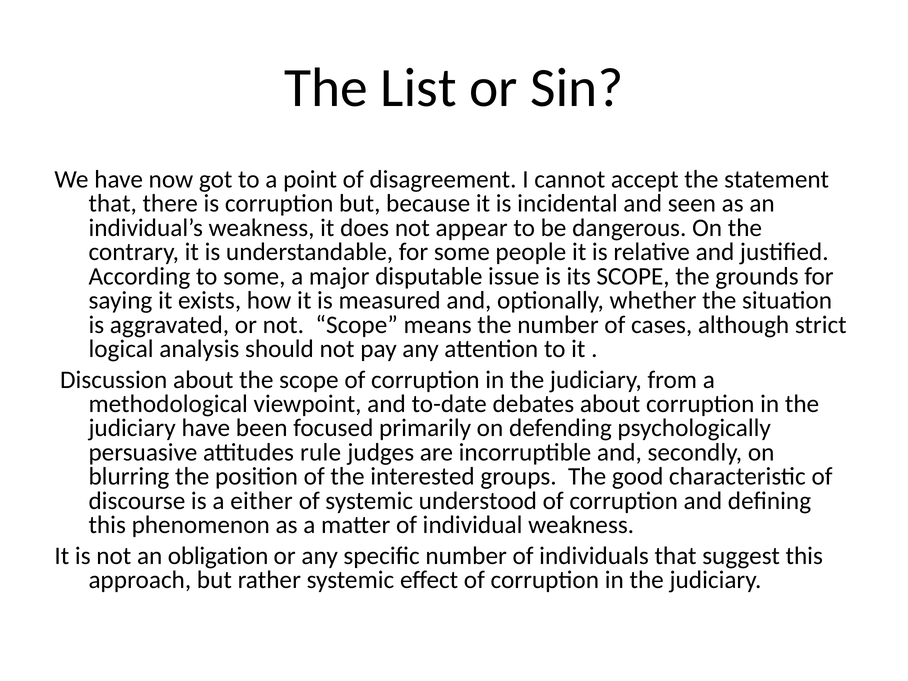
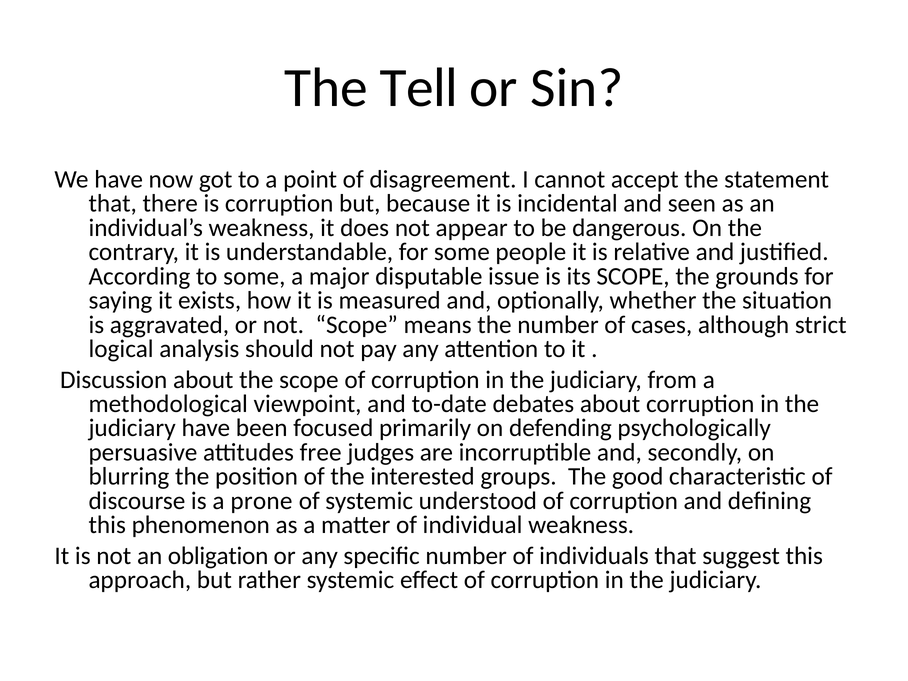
List: List -> Tell (419, 88)
rule: rule -> free (321, 452)
either: either -> prone (261, 501)
